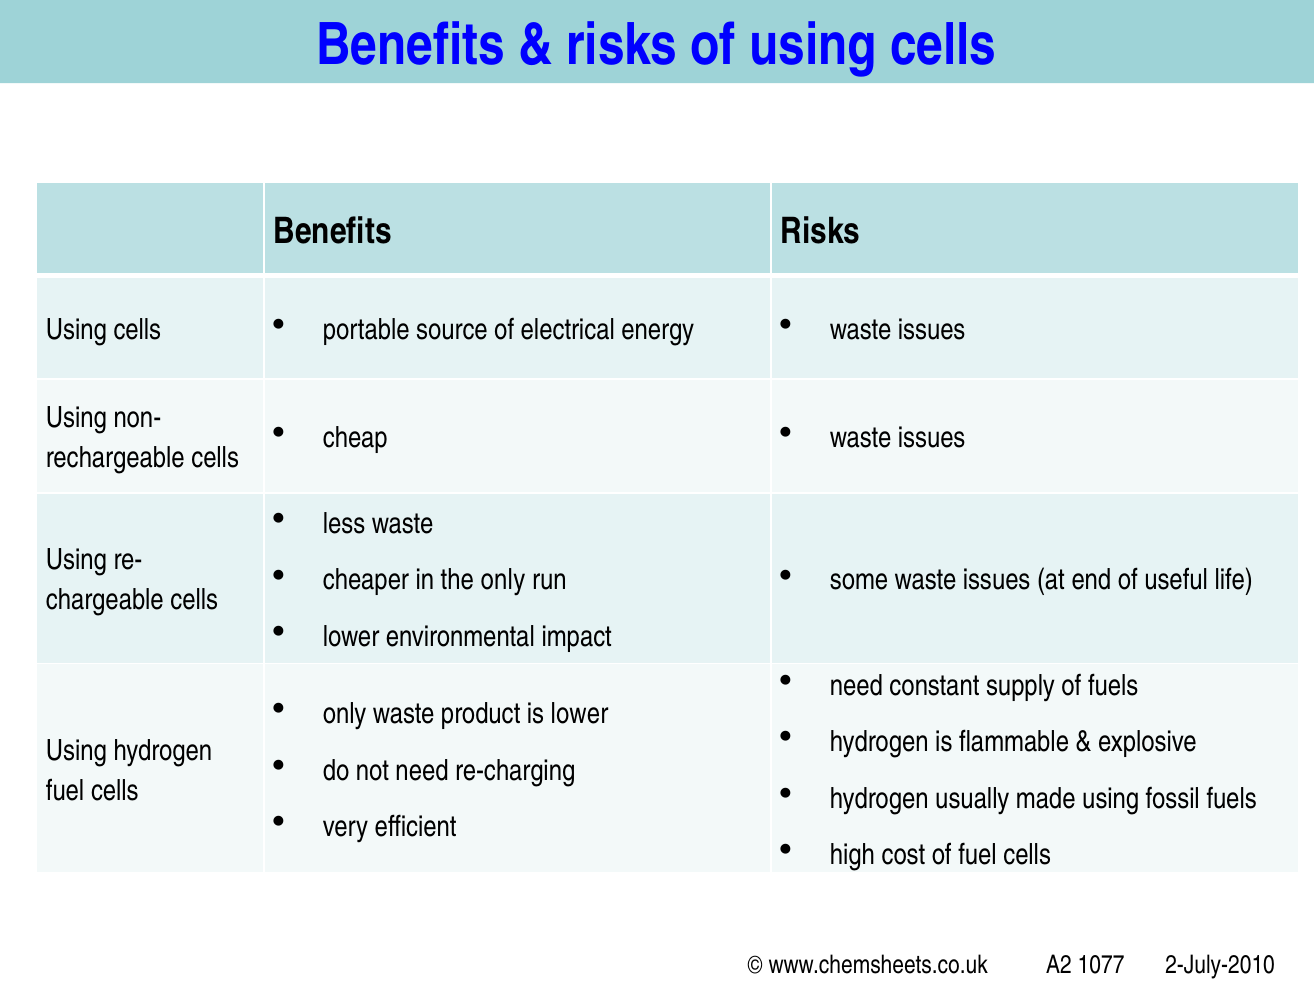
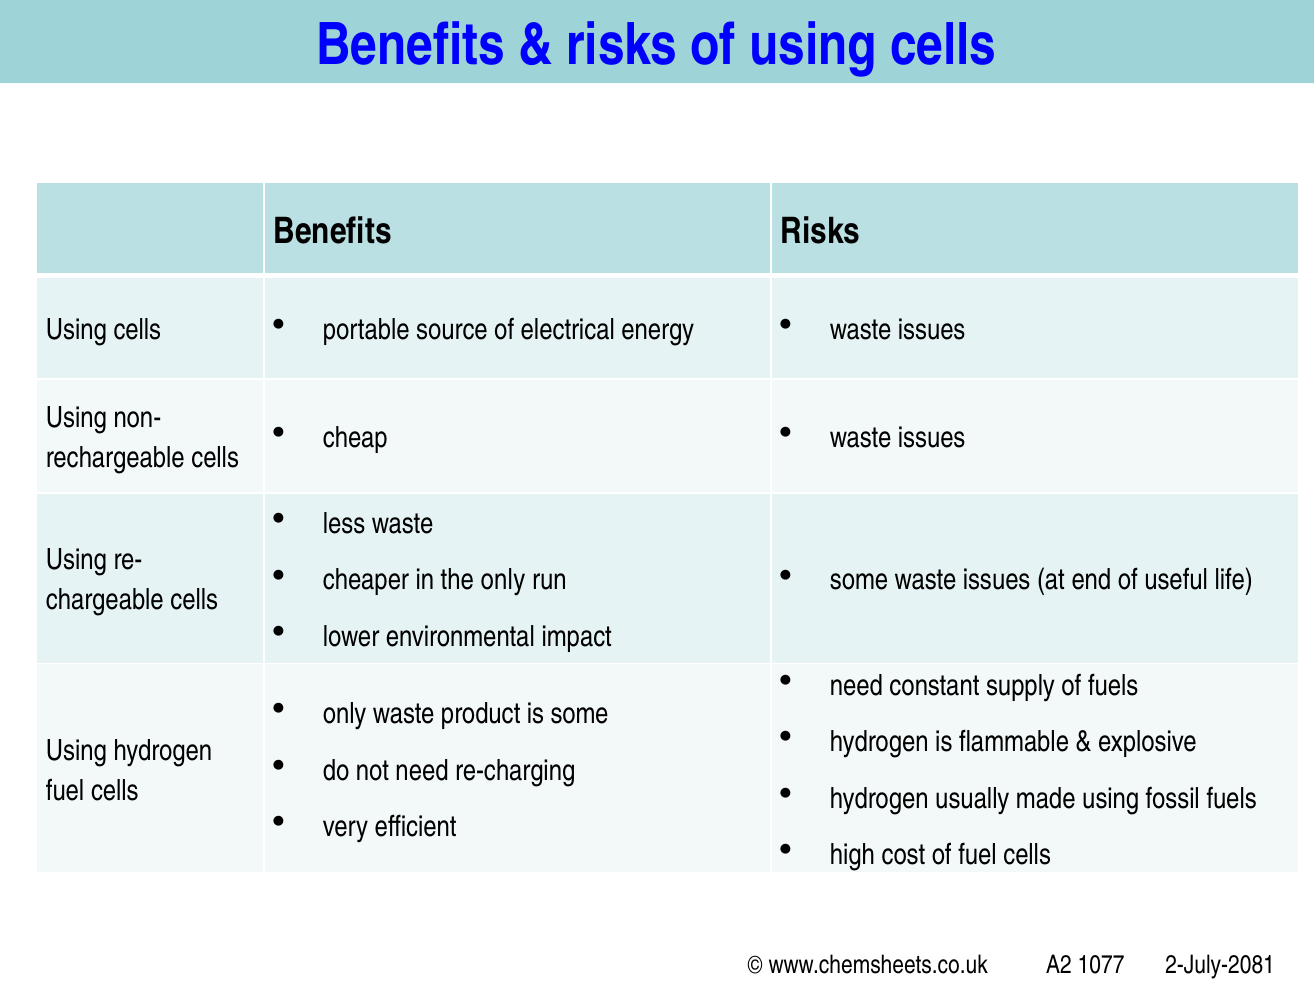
is lower: lower -> some (580, 714)
2-July-2010: 2-July-2010 -> 2-July-2081 (1220, 965)
